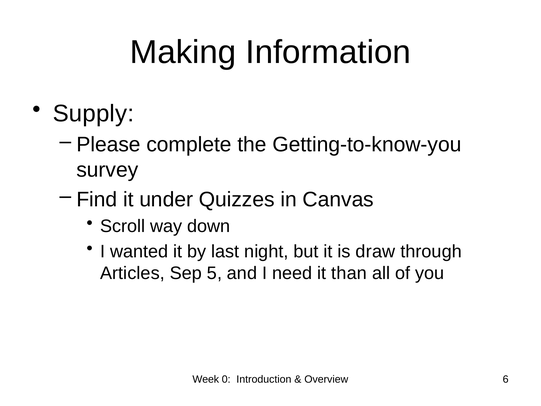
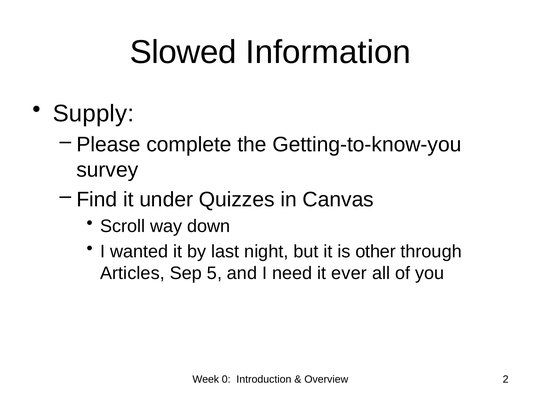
Making: Making -> Slowed (183, 52)
draw: draw -> other (376, 251)
than: than -> ever (349, 273)
6: 6 -> 2 (506, 379)
